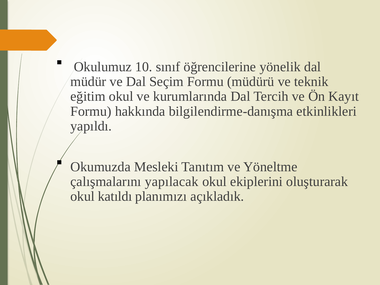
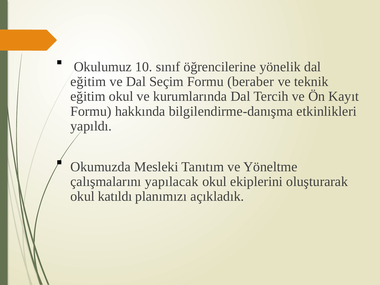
müdür: müdür -> eğitim (88, 82)
müdürü: müdürü -> beraber (251, 82)
